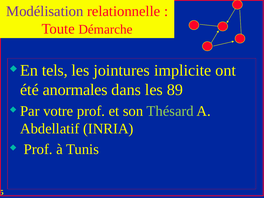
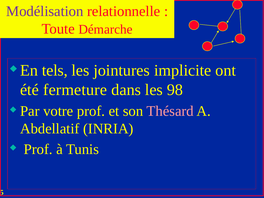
anormales: anormales -> fermeture (75, 90)
89: 89 -> 98 (175, 90)
Thésard colour: light green -> pink (170, 111)
